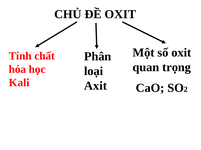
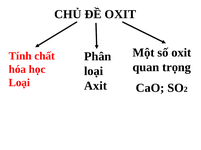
Kali: Kali -> Loại (19, 83)
